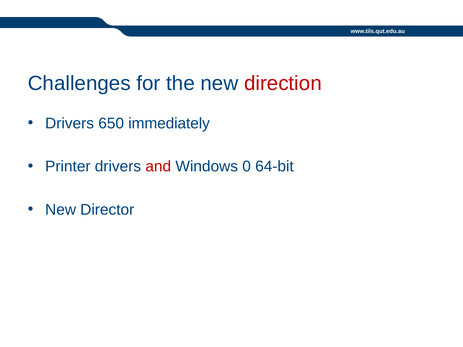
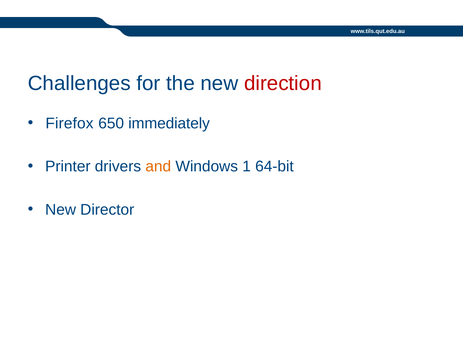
Drivers: Drivers -> Firefox (69, 123)
and colour: red -> orange (158, 167)
0: 0 -> 1 (247, 167)
